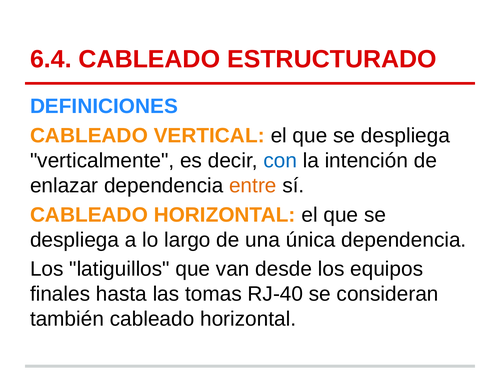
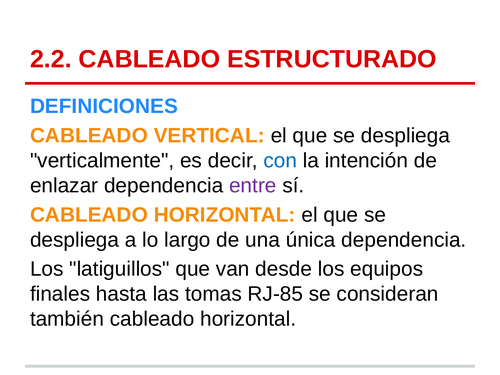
6.4: 6.4 -> 2.2 (51, 59)
entre colour: orange -> purple (253, 186)
RJ-40: RJ-40 -> RJ-85 (275, 294)
